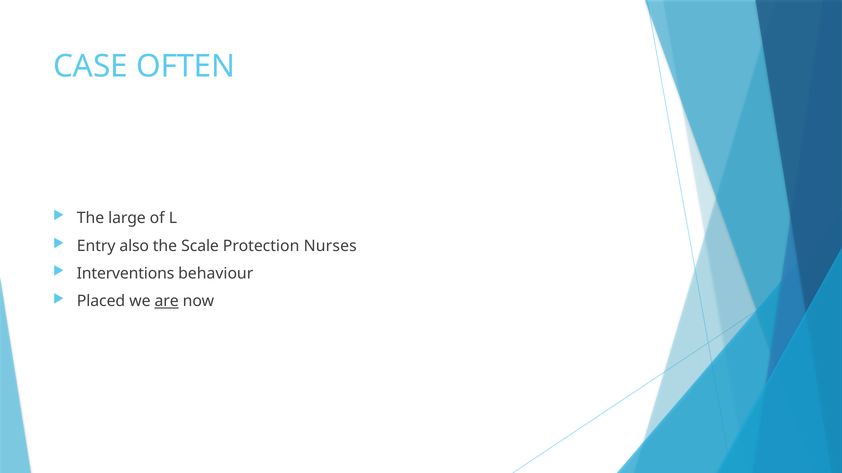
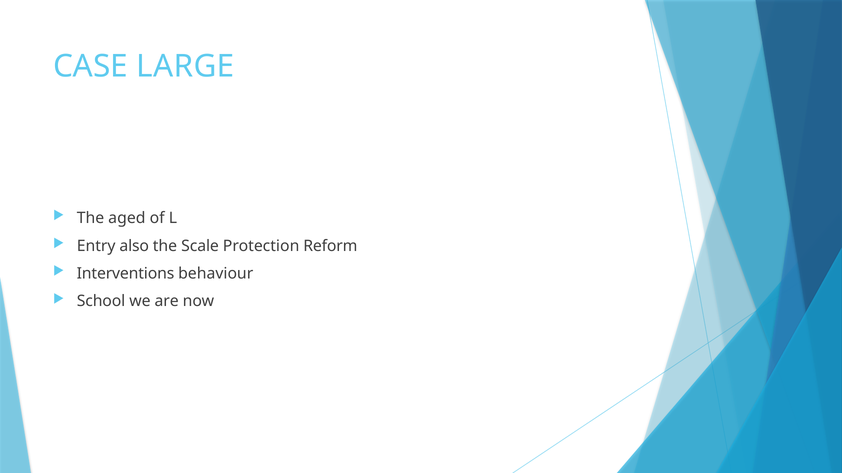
OFTEN: OFTEN -> LARGE (185, 66)
large: large -> aged (127, 218)
Nurses: Nurses -> Reform (330, 246)
Placed: Placed -> School (101, 302)
are underline: present -> none (167, 302)
